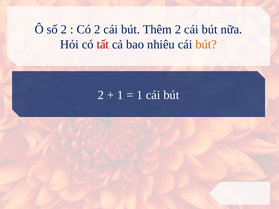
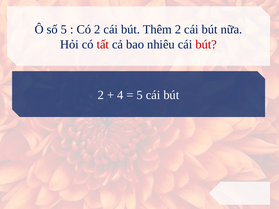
số 2: 2 -> 5 (64, 30)
bút colour: orange -> red (206, 44)
1: 1 -> 4 (120, 95)
1: 1 -> 5 (140, 95)
